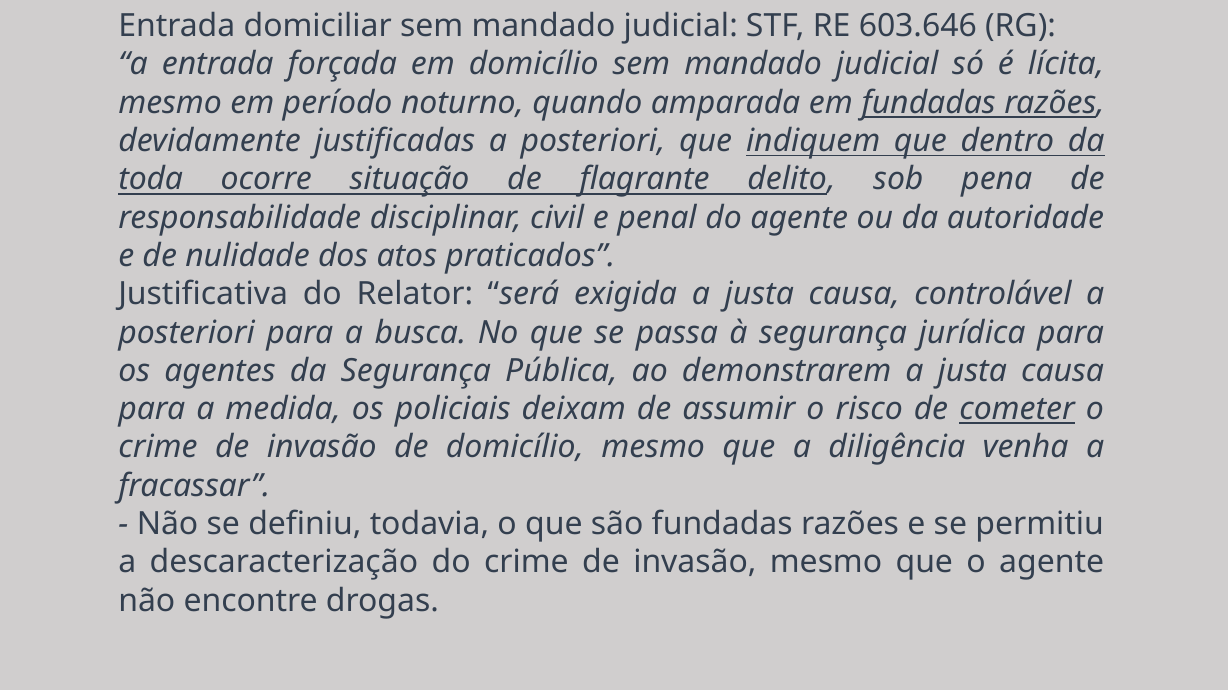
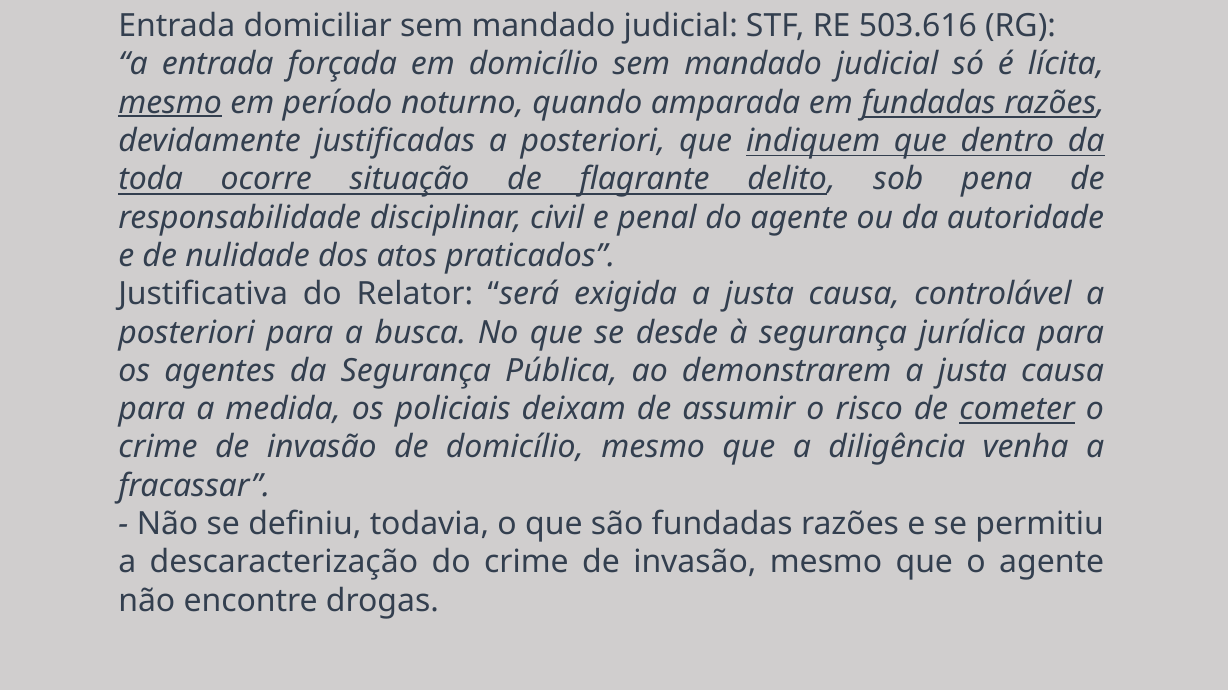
603.646: 603.646 -> 503.616 (918, 26)
mesmo underline: none -> present (170, 103)
passa: passa -> desde (677, 333)
